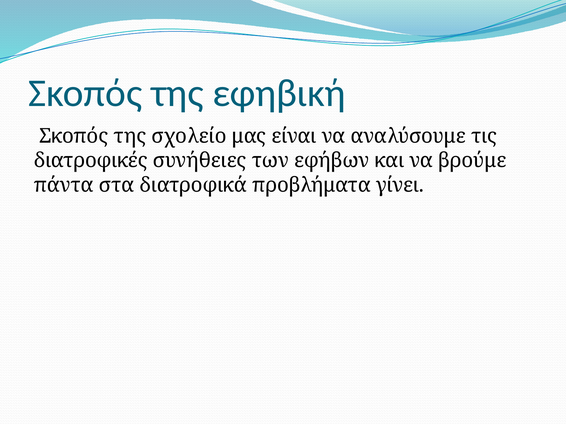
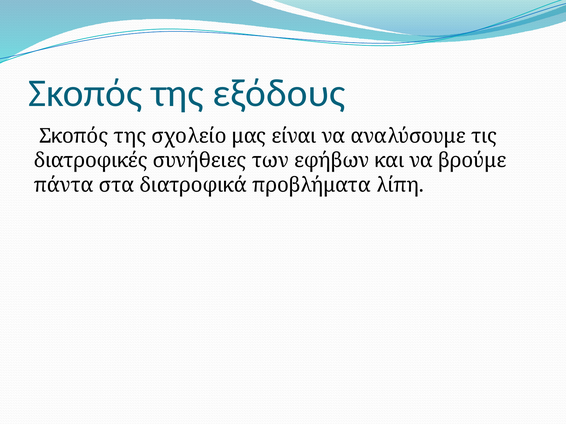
εφηβική: εφηβική -> εξόδους (279, 93)
γίνει: γίνει -> λίπη (400, 185)
